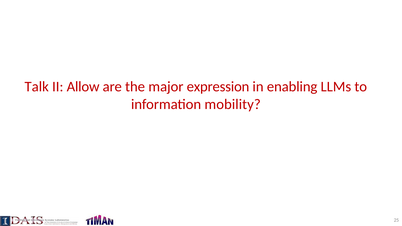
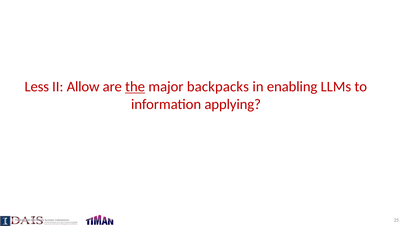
Talk: Talk -> Less (37, 87)
the underline: none -> present (135, 87)
expression: expression -> backpacks (218, 87)
mobility: mobility -> applying (233, 104)
